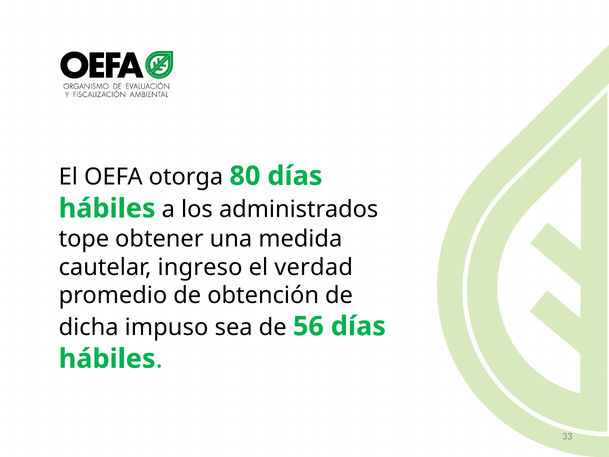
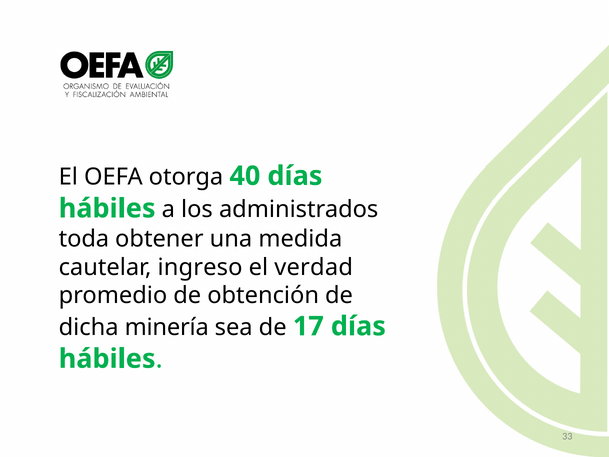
80: 80 -> 40 (245, 176)
tope: tope -> toda (84, 239)
impuso: impuso -> minería (167, 327)
56: 56 -> 17 (308, 326)
